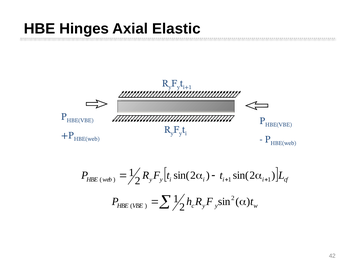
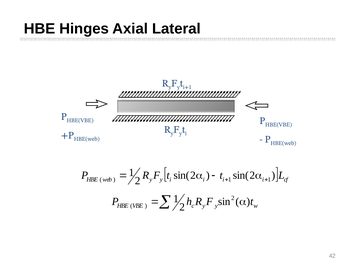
Elastic: Elastic -> Lateral (176, 29)
